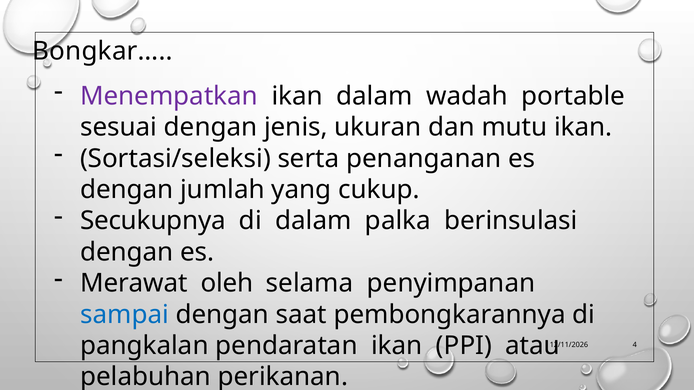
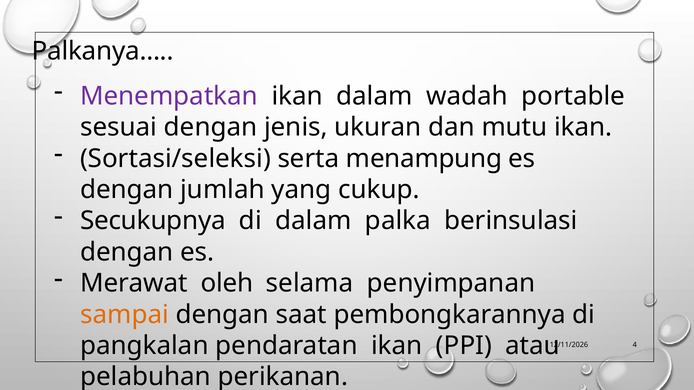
Bongkar…: Bongkar… -> Palkanya… (103, 51)
penanganan: penanganan -> menampung (424, 159)
sampai colour: blue -> orange (124, 315)
